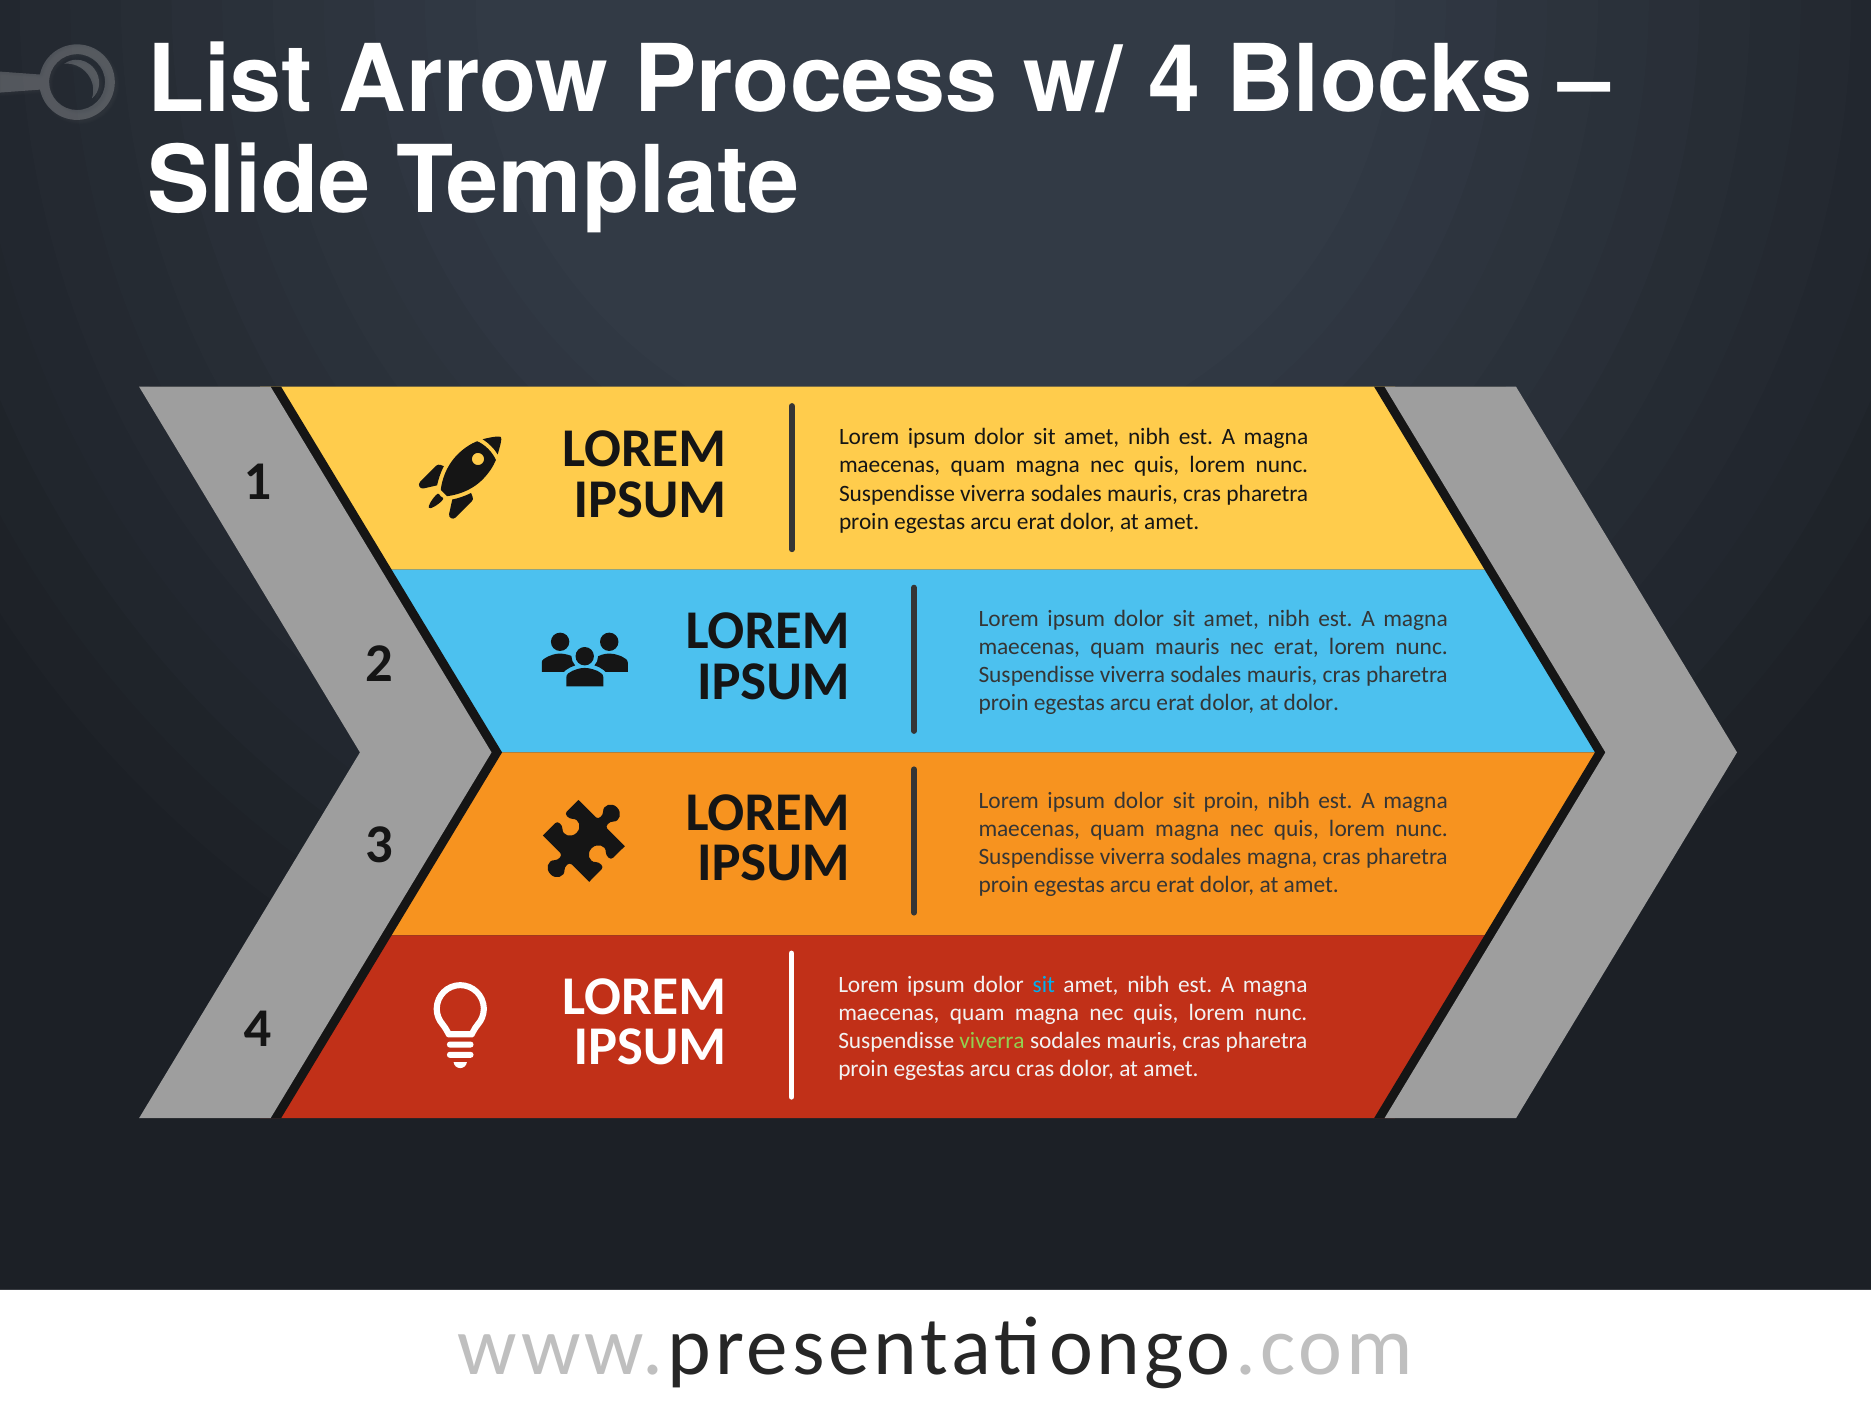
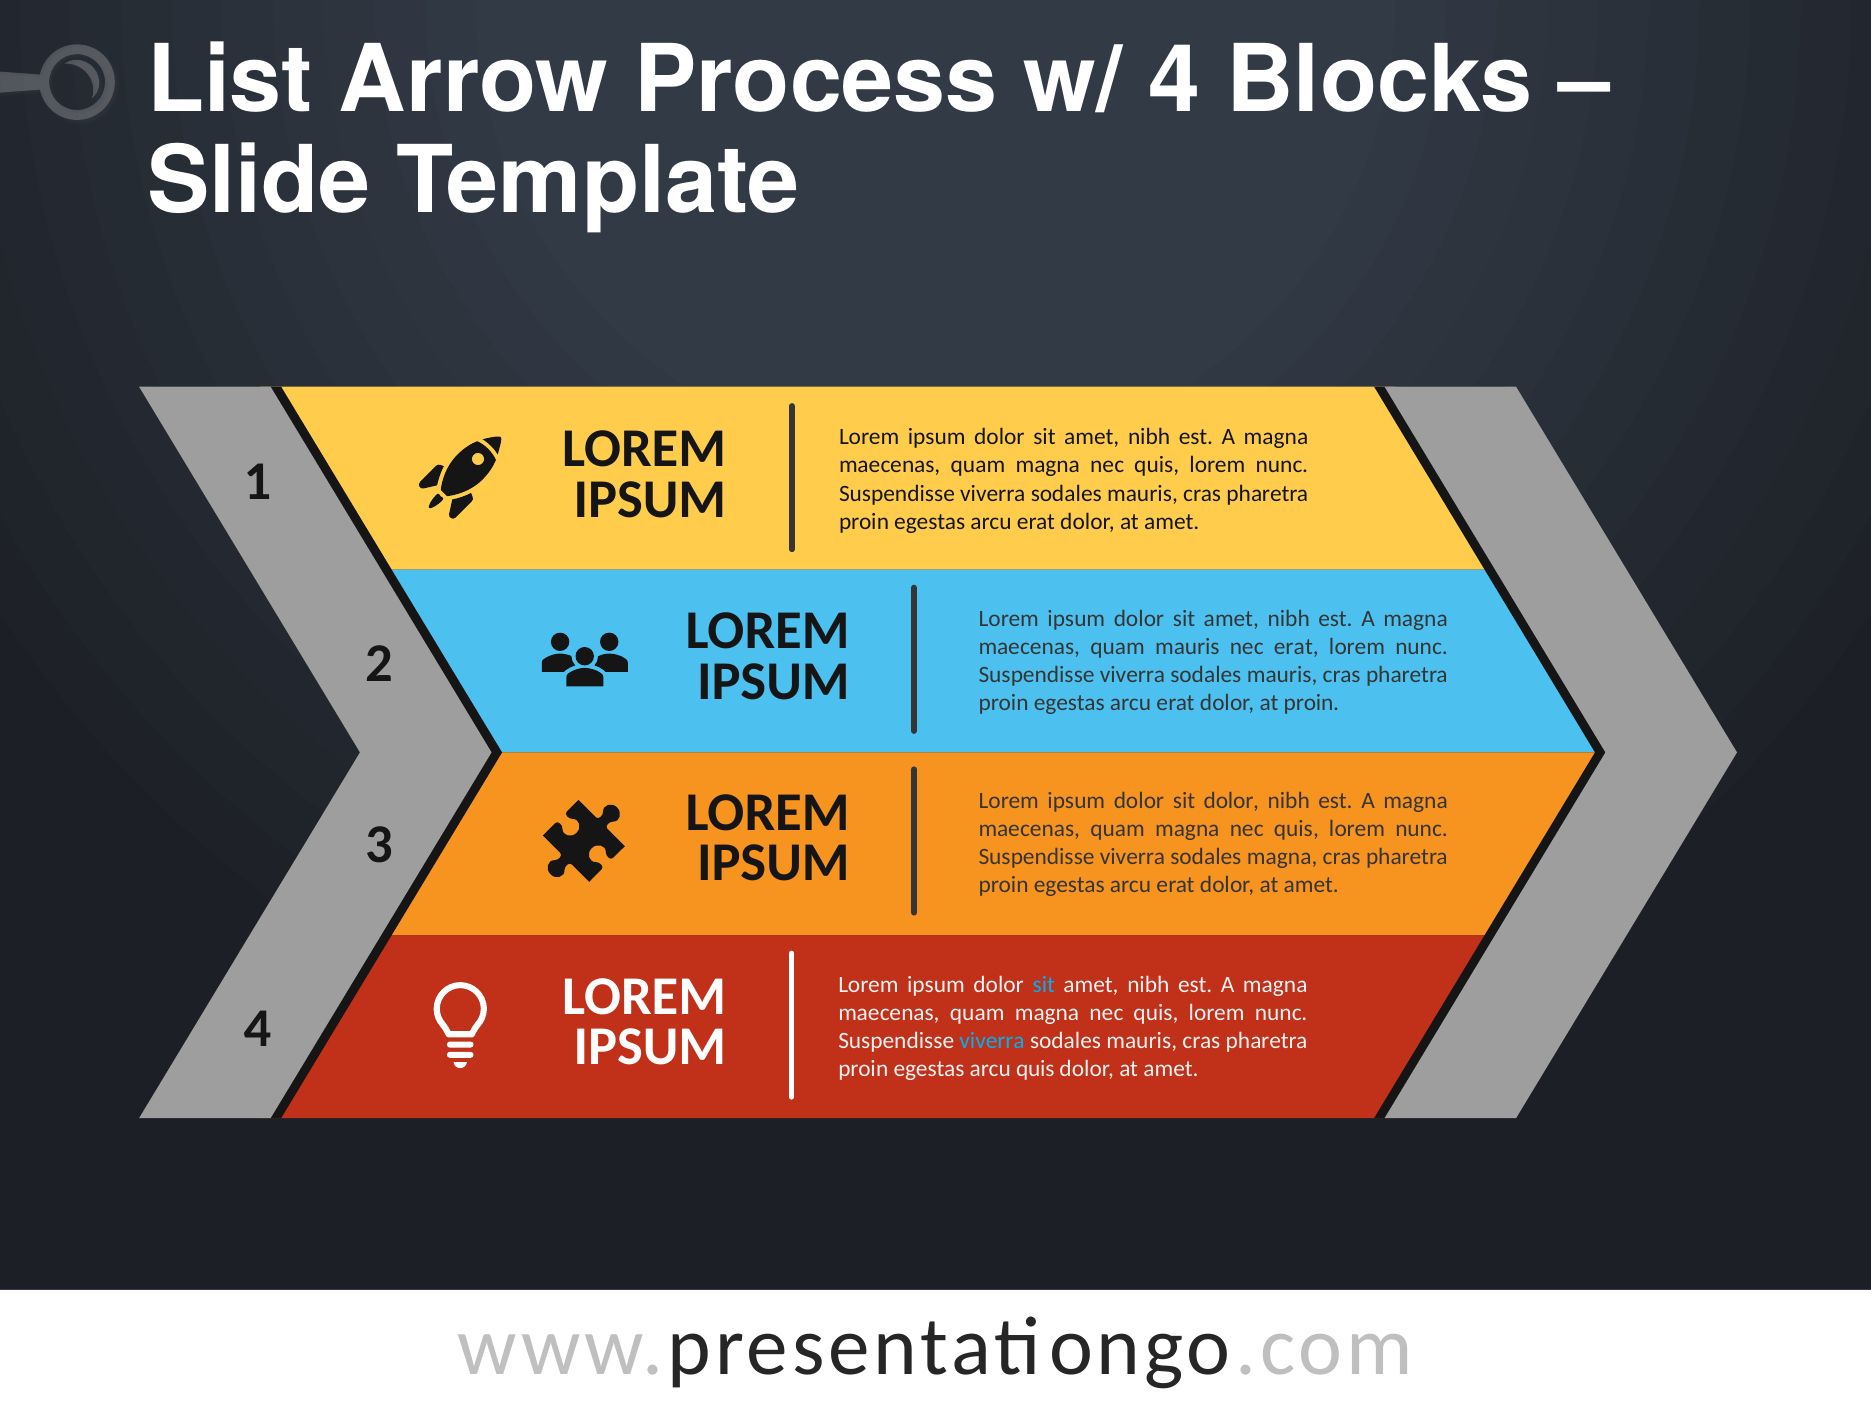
at dolor: dolor -> proin (1311, 703)
sit proin: proin -> dolor (1231, 801)
viverra colour: light green -> light blue (992, 1041)
arcu cras: cras -> quis (1035, 1069)
